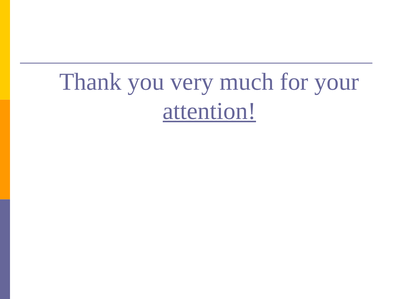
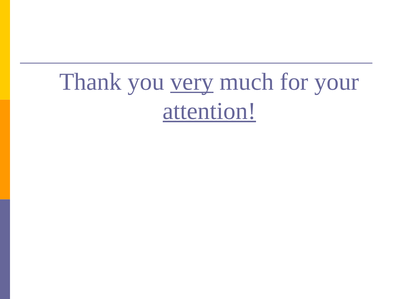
very underline: none -> present (192, 82)
